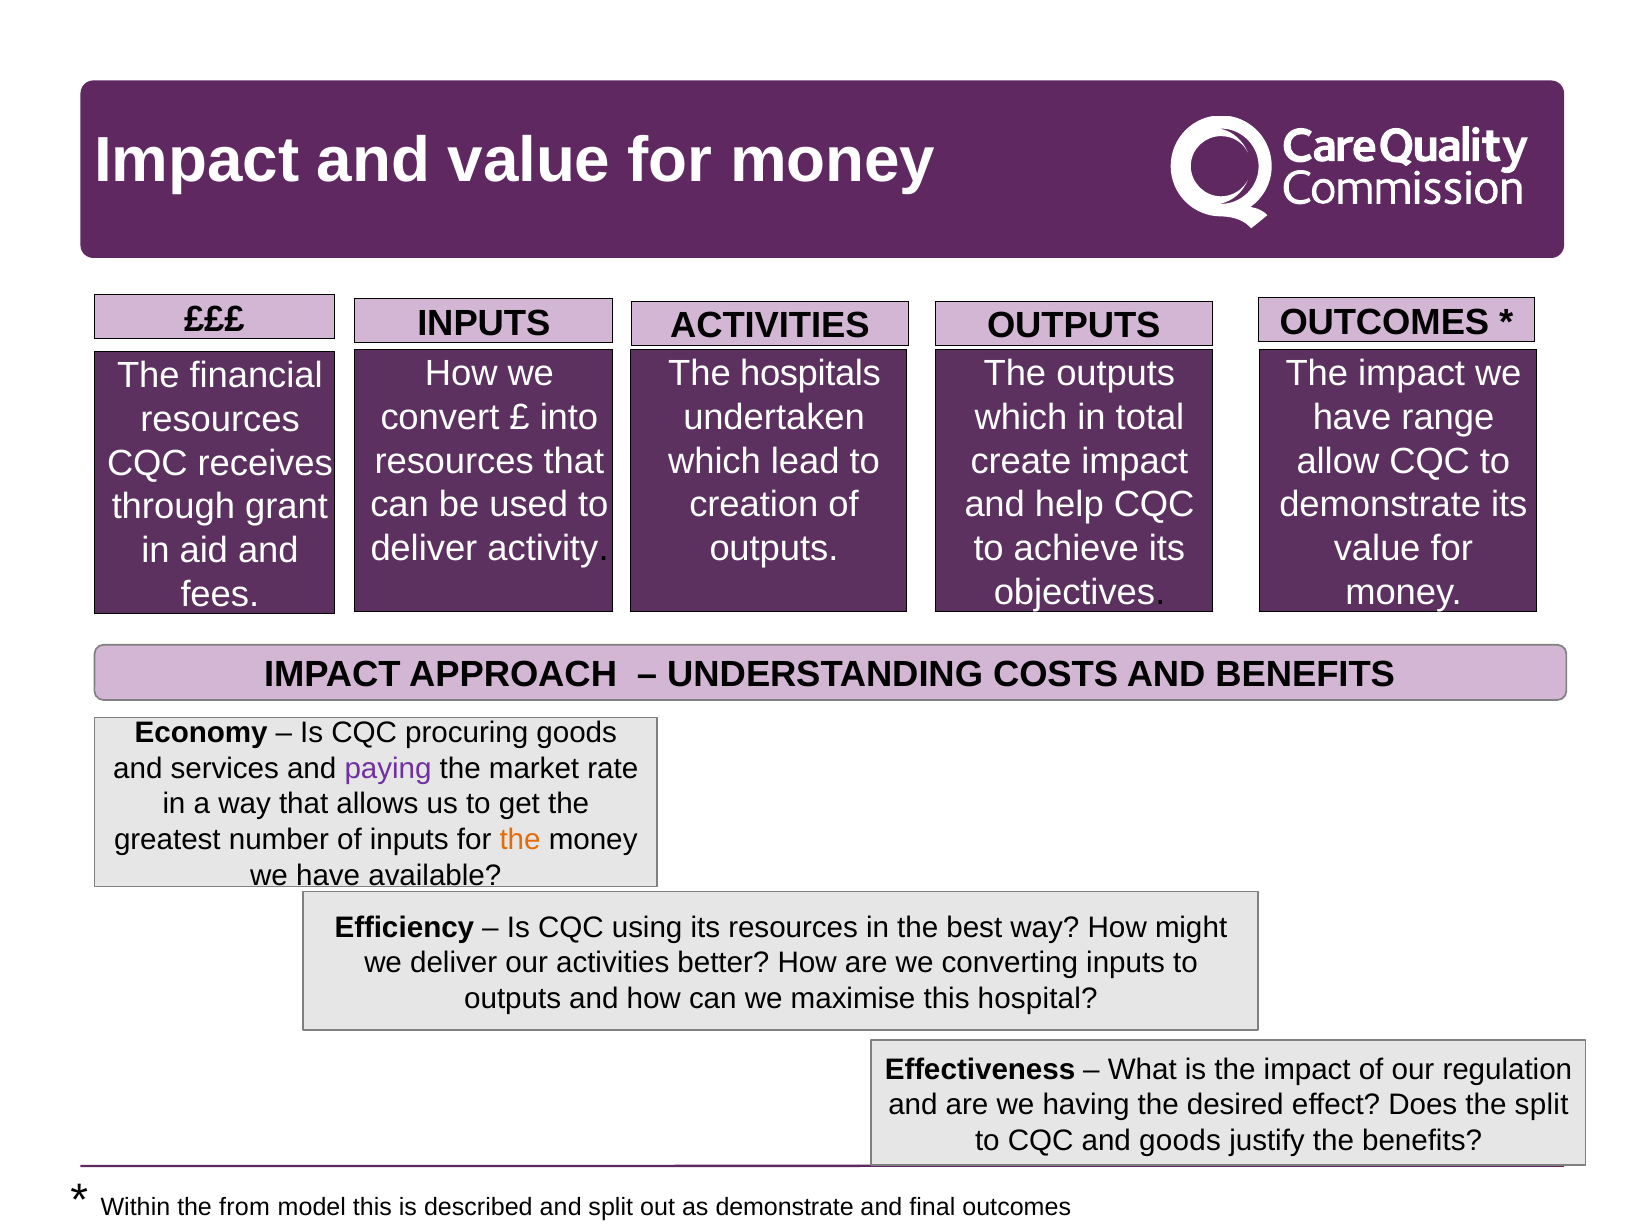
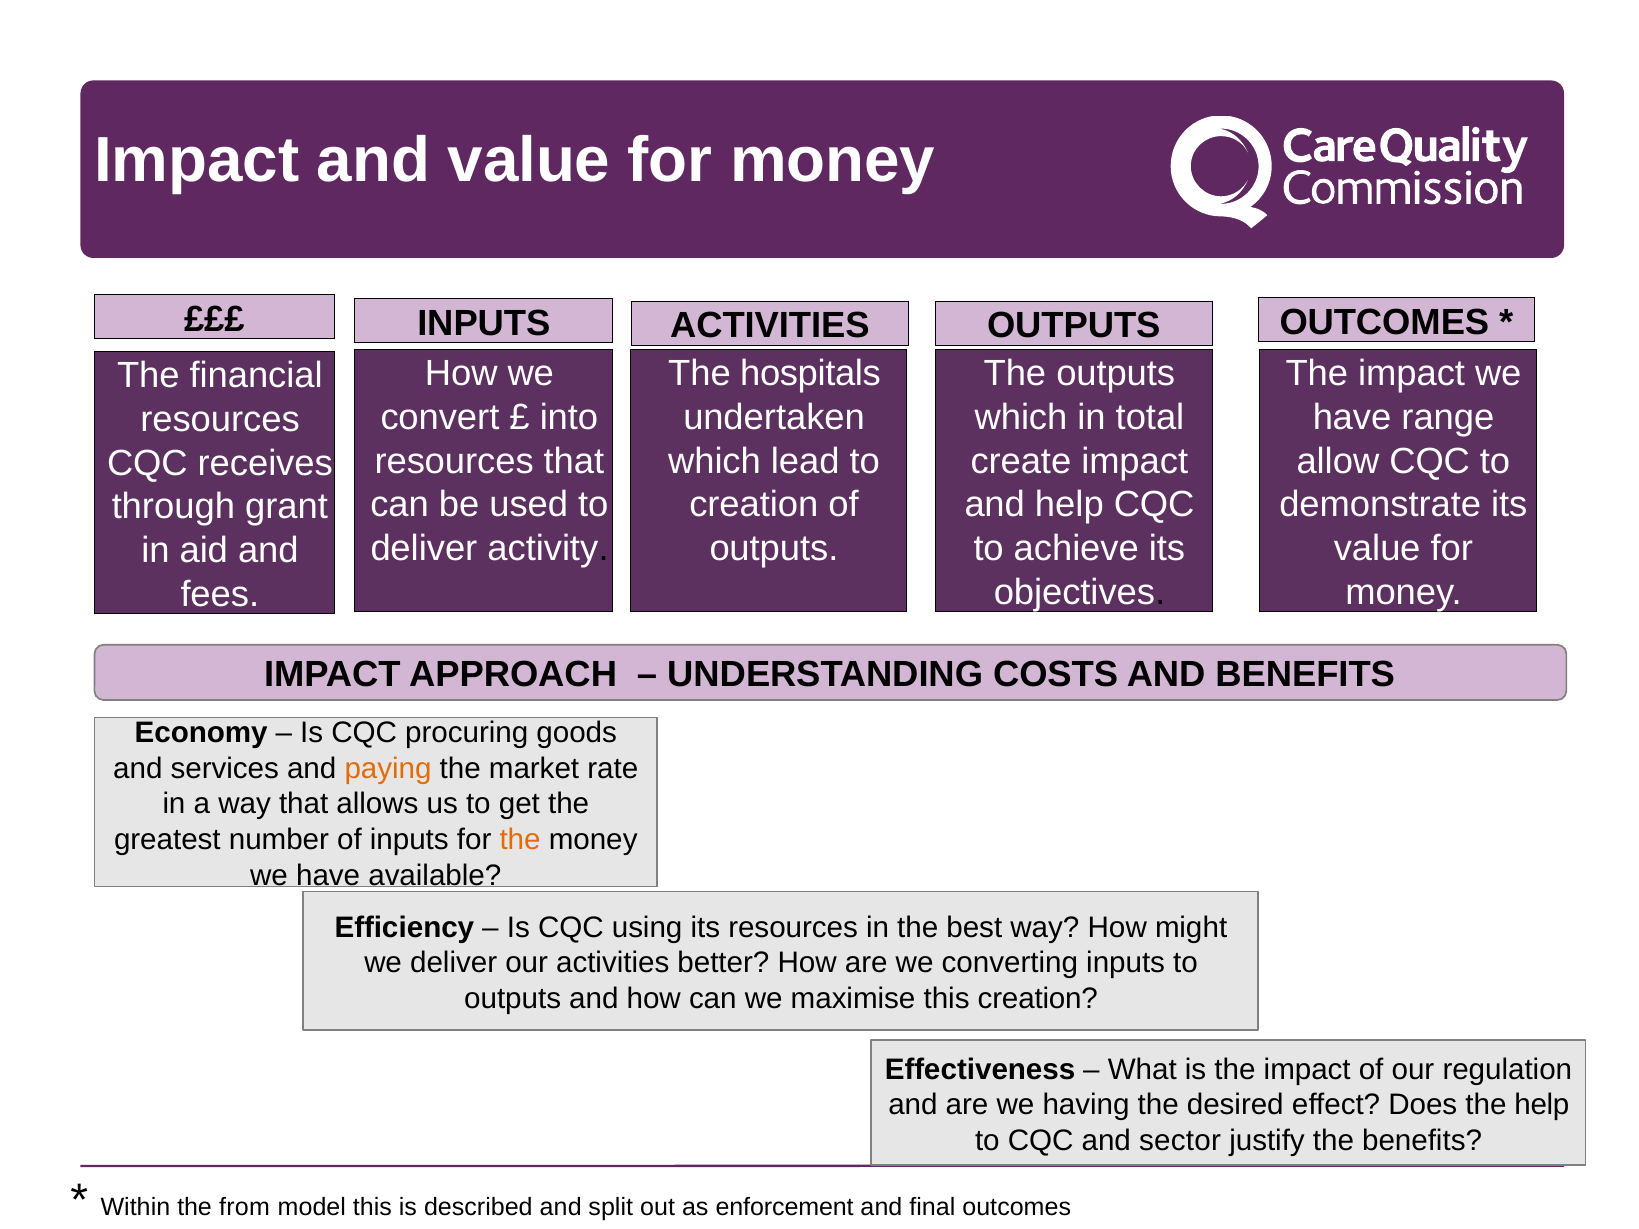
paying colour: purple -> orange (388, 769)
this hospital: hospital -> creation (1038, 999)
the split: split -> help (1542, 1105)
and goods: goods -> sector (1180, 1141)
as demonstrate: demonstrate -> enforcement (785, 1208)
